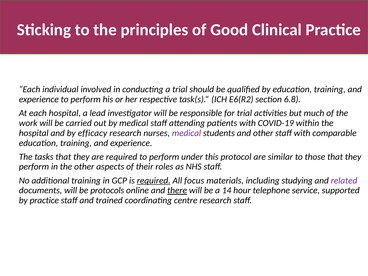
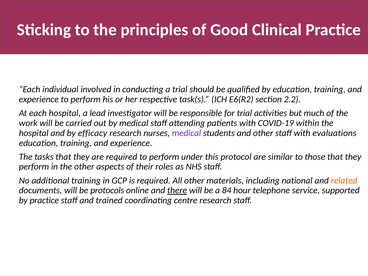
6.8: 6.8 -> 2.2 (292, 99)
comparable: comparable -> evaluations (334, 133)
required underline: present -> none (154, 180)
All focus: focus -> other (194, 180)
studying: studying -> national (297, 180)
related colour: purple -> orange (344, 180)
14: 14 -> 84 (227, 190)
